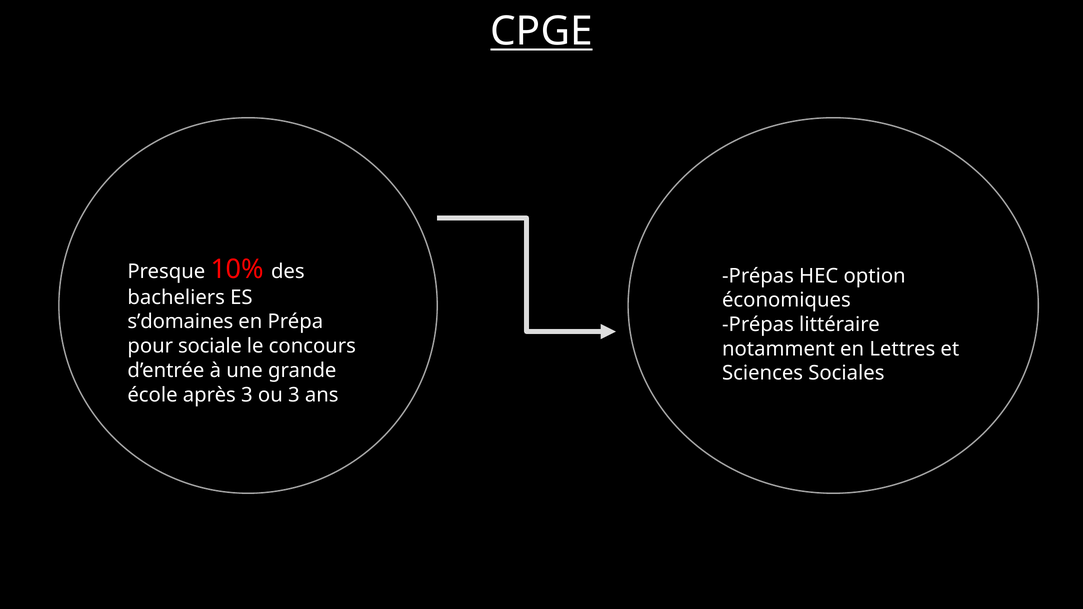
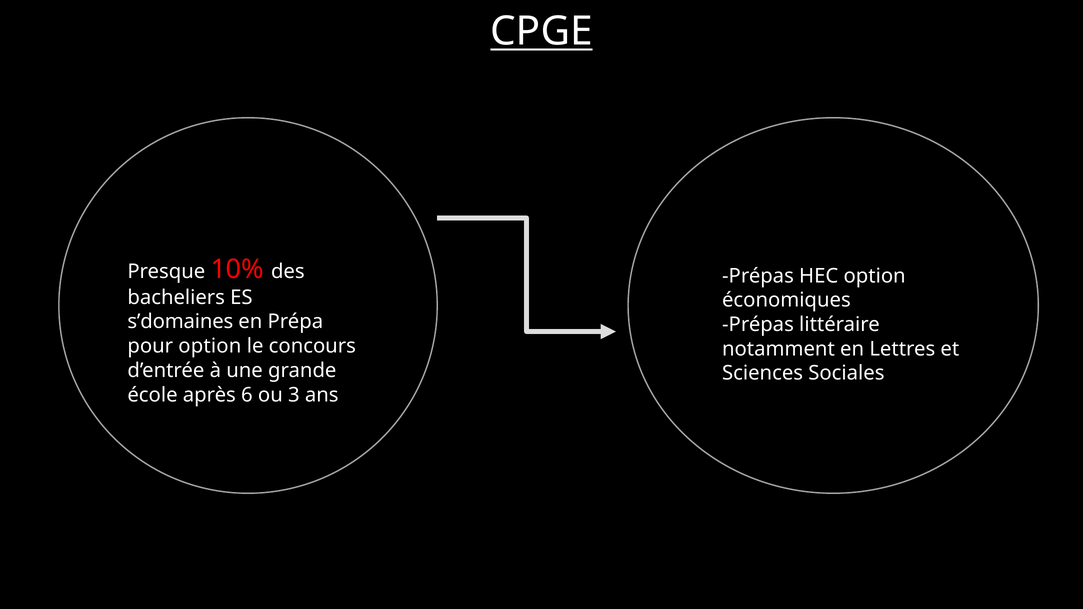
pour sociale: sociale -> option (210, 346)
après 3: 3 -> 6 (247, 395)
